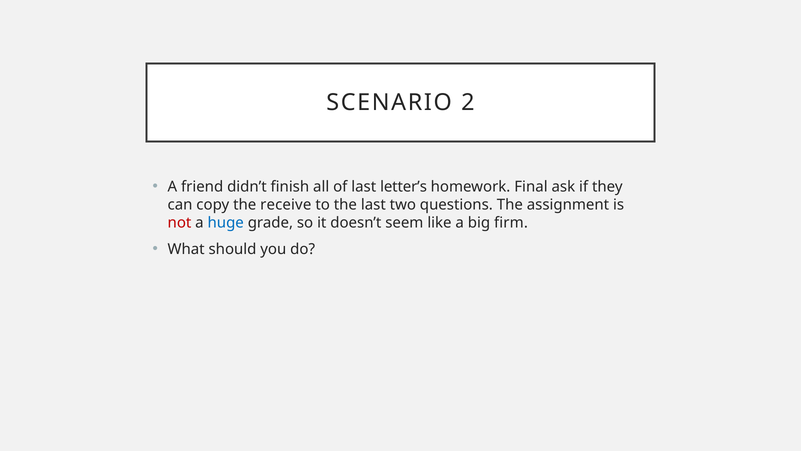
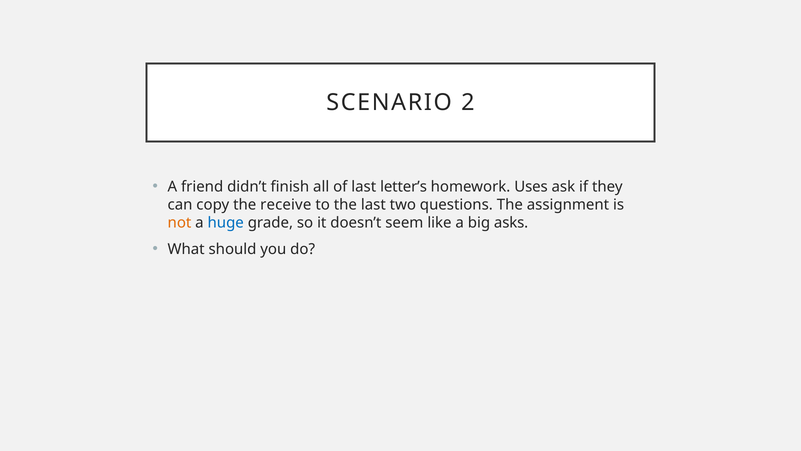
Final: Final -> Uses (531, 186)
not colour: red -> orange (179, 222)
firm: firm -> asks (511, 222)
